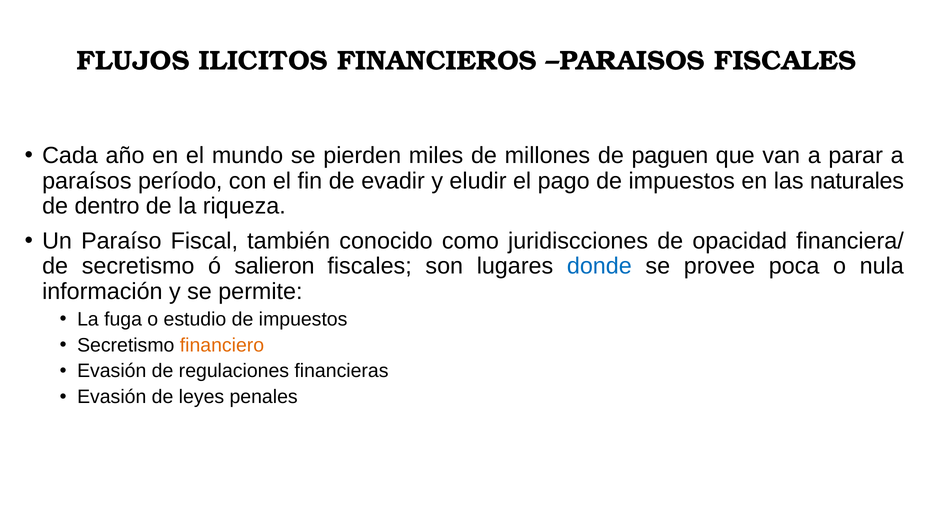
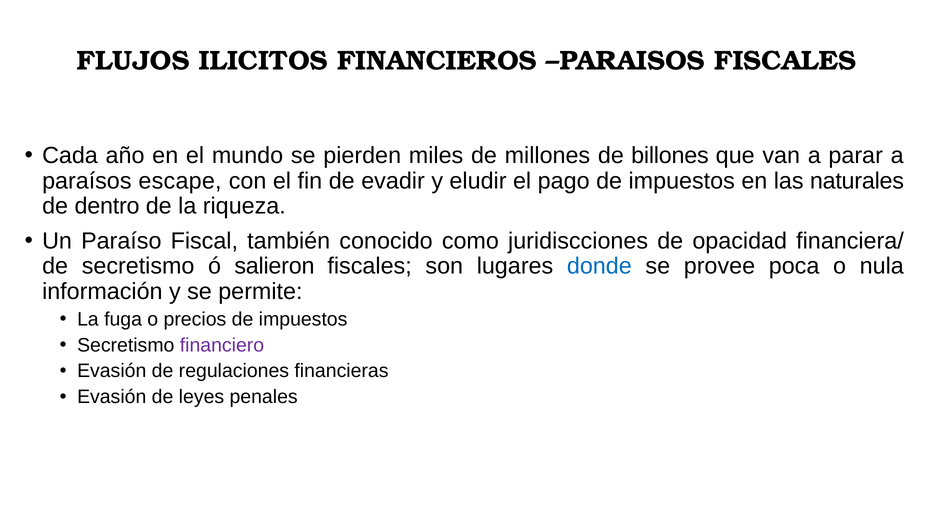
paguen: paguen -> billones (670, 156)
período: período -> escape (180, 181)
estudio: estudio -> precios (195, 319)
financiero colour: orange -> purple (222, 345)
